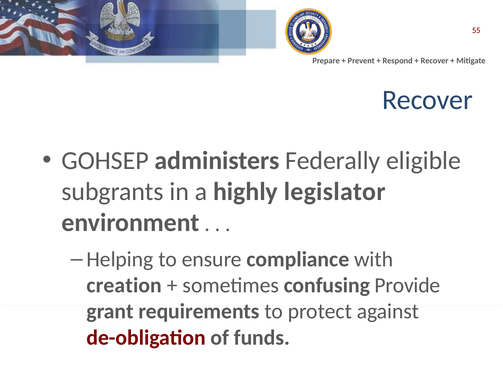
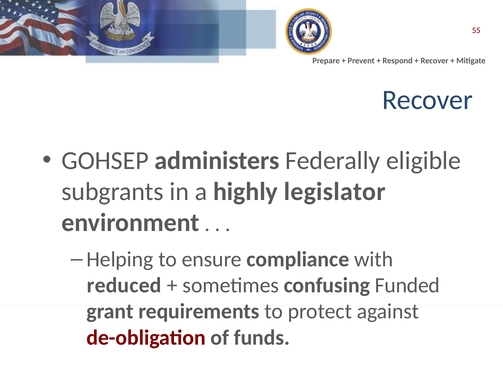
creation: creation -> reduced (124, 285)
Provide: Provide -> Funded (407, 285)
